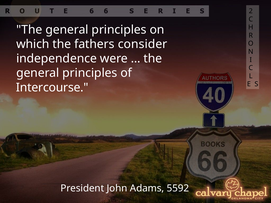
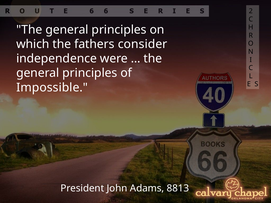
Intercourse: Intercourse -> Impossible (52, 88)
5592: 5592 -> 8813 (178, 189)
